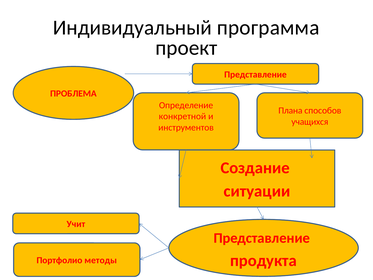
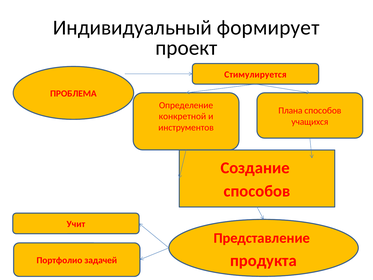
программа: программа -> формирует (268, 28)
Представление: Представление -> Стимулируется (255, 74)
ситуации: ситуации -> способов (257, 191)
методы: методы -> задачей (101, 260)
